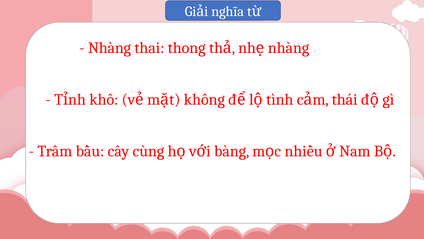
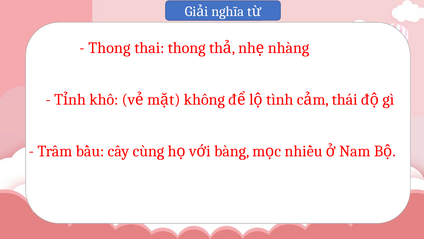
Nhàng: Nhàng -> Thong (109, 48)
